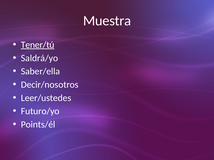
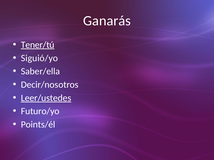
Muestra: Muestra -> Ganarás (107, 21)
Saldrá/yo: Saldrá/yo -> Siguió/yo (39, 58)
Leer/ustedes underline: none -> present (46, 98)
